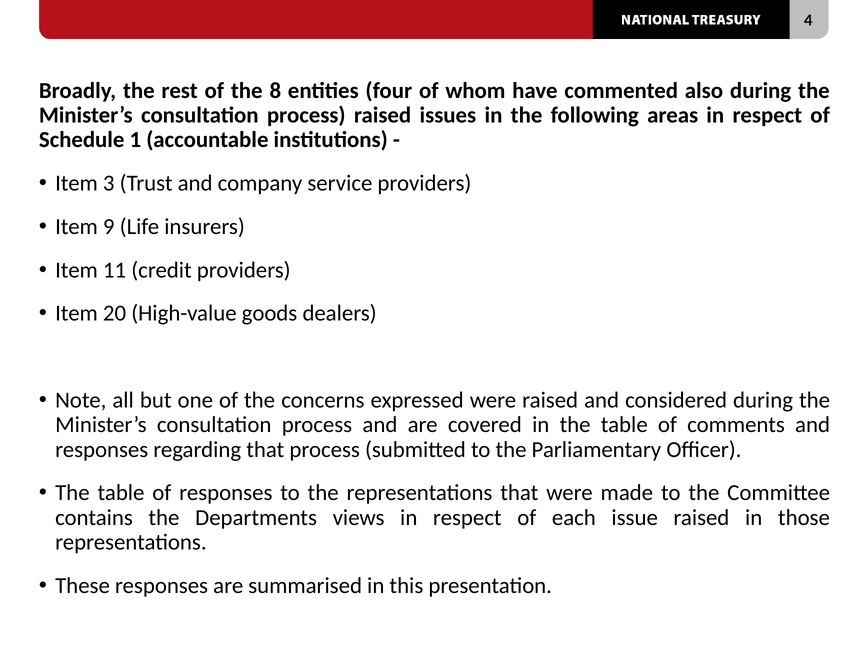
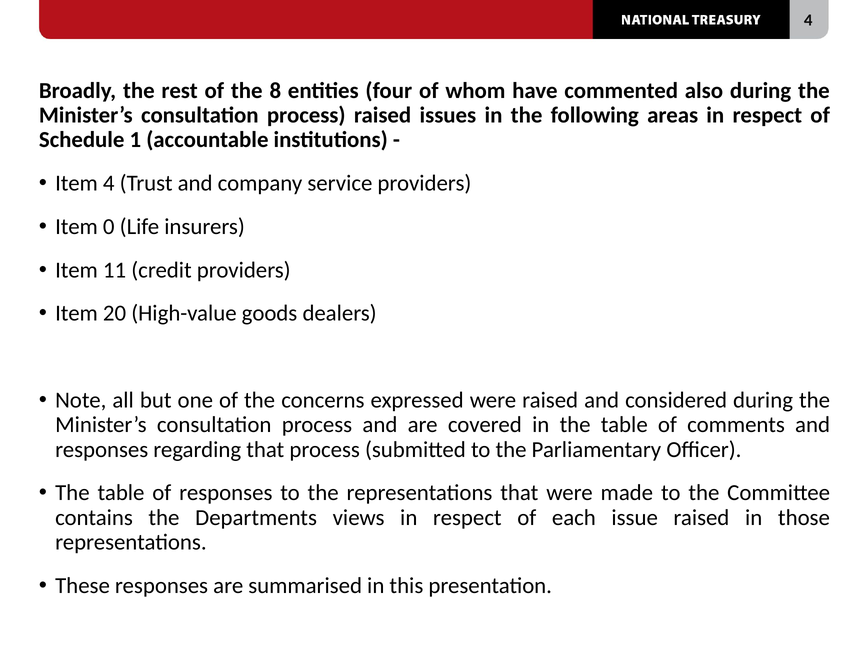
Item 3: 3 -> 4 (109, 183)
9: 9 -> 0 (109, 227)
